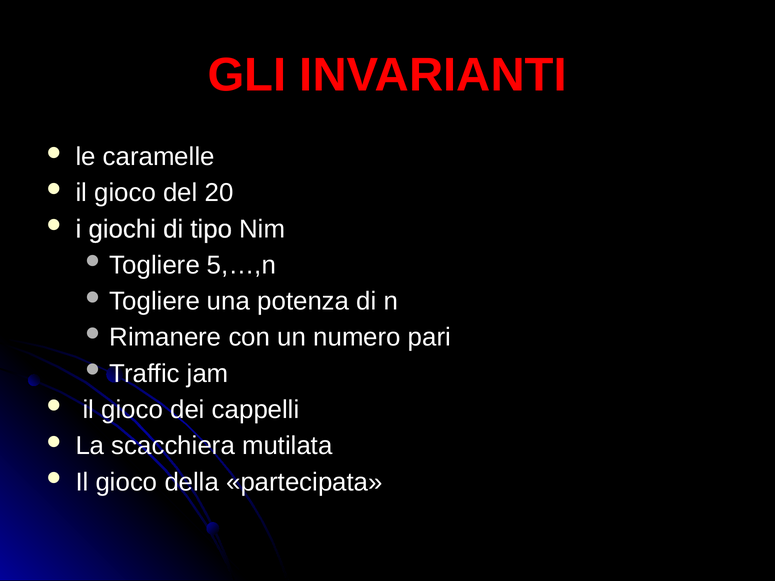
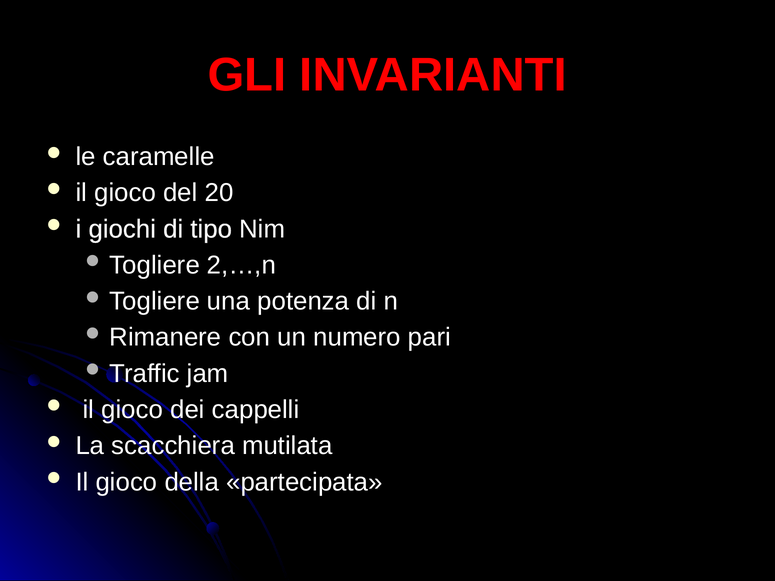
5,…,n: 5,…,n -> 2,…,n (241, 265)
